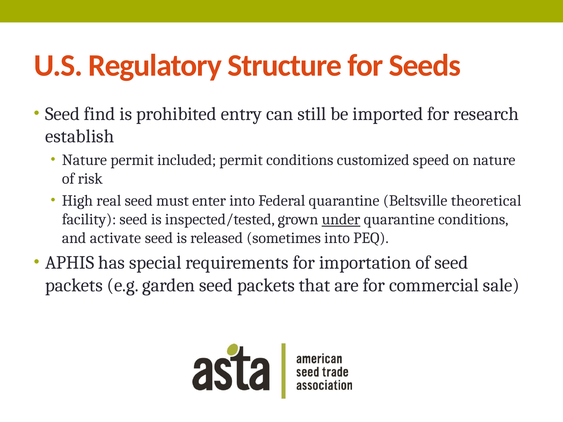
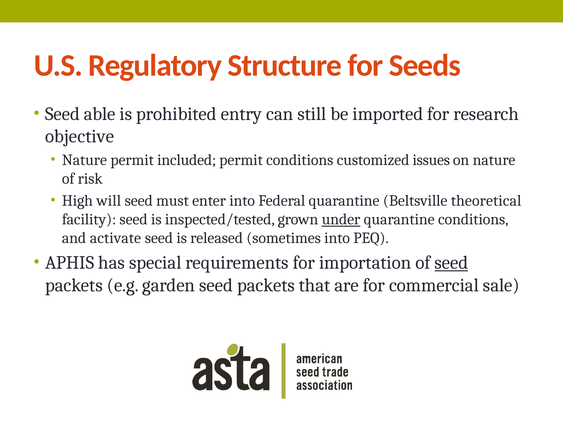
find: find -> able (100, 114)
establish: establish -> objective (80, 136)
speed: speed -> issues (431, 160)
real: real -> will (109, 201)
seed underline: none -> present (451, 263)
